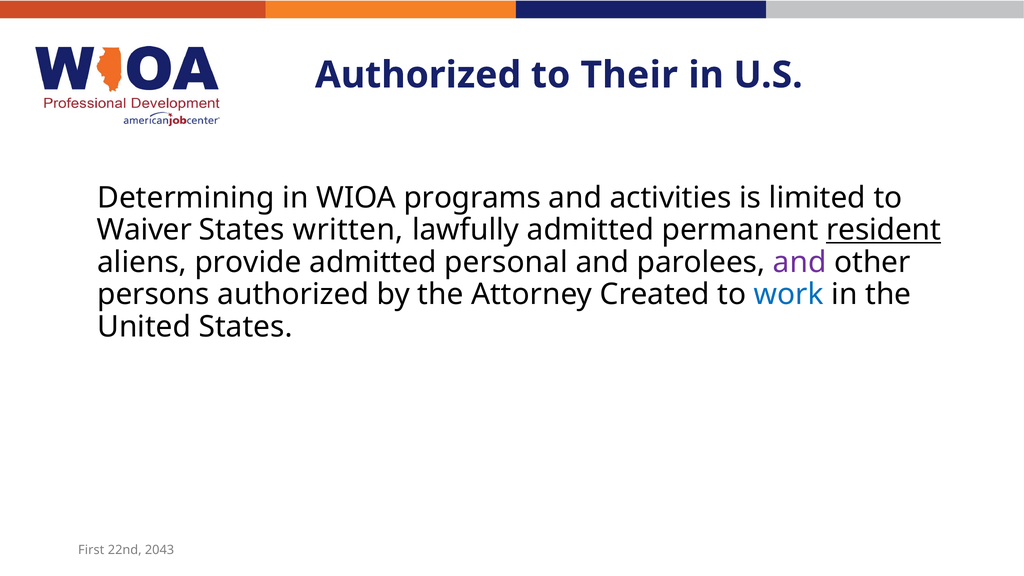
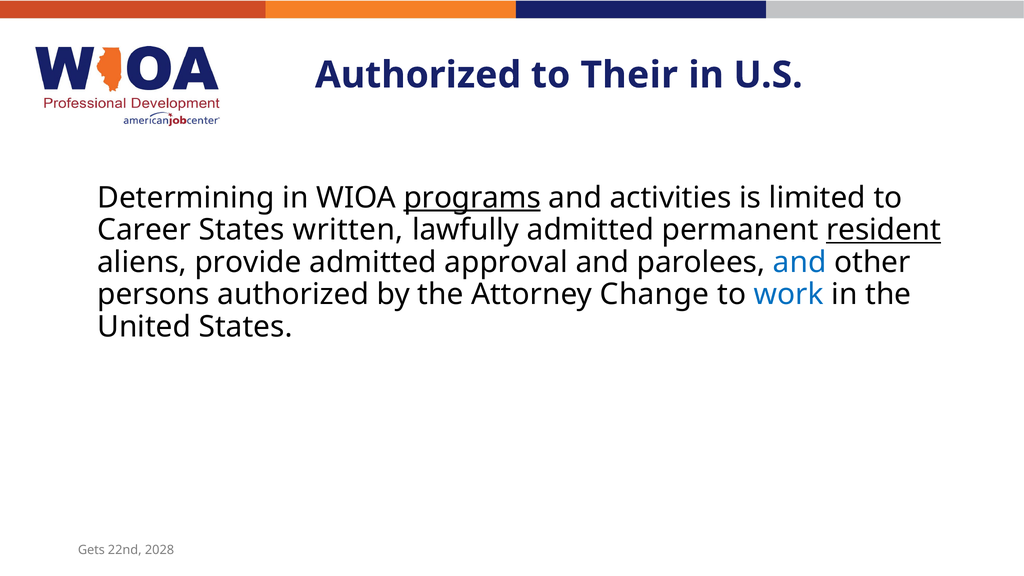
programs underline: none -> present (472, 198)
Waiver: Waiver -> Career (144, 230)
personal: personal -> approval (506, 262)
and colour: purple -> blue (800, 262)
Created: Created -> Change (655, 294)
First: First -> Gets (91, 550)
2043: 2043 -> 2028 (160, 550)
